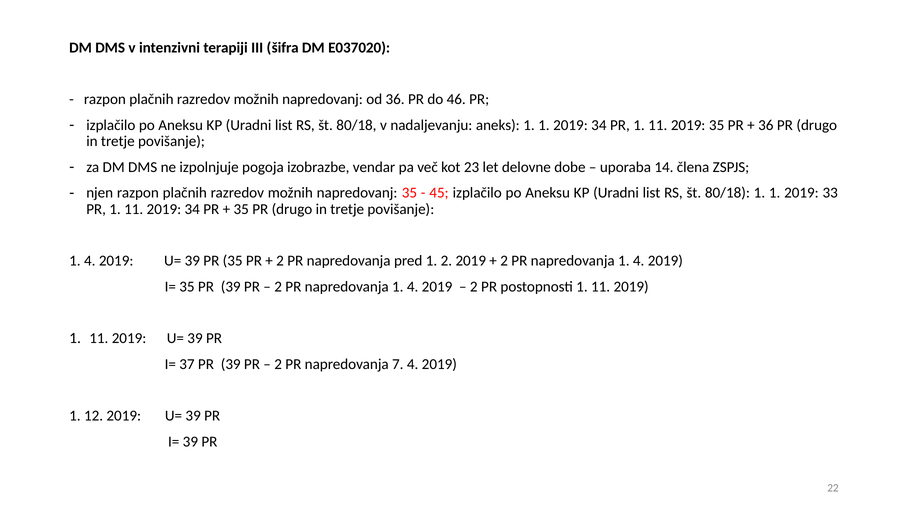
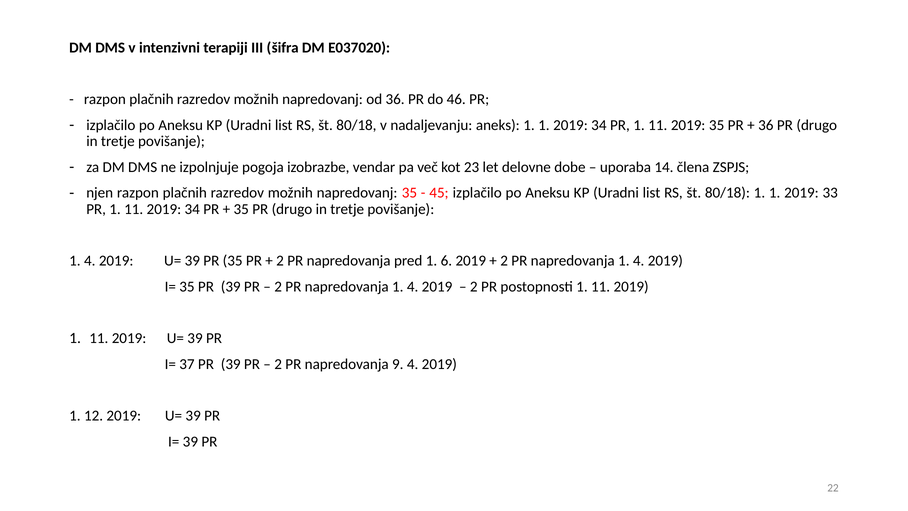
1 2: 2 -> 6 (446, 261)
7: 7 -> 9 (398, 364)
